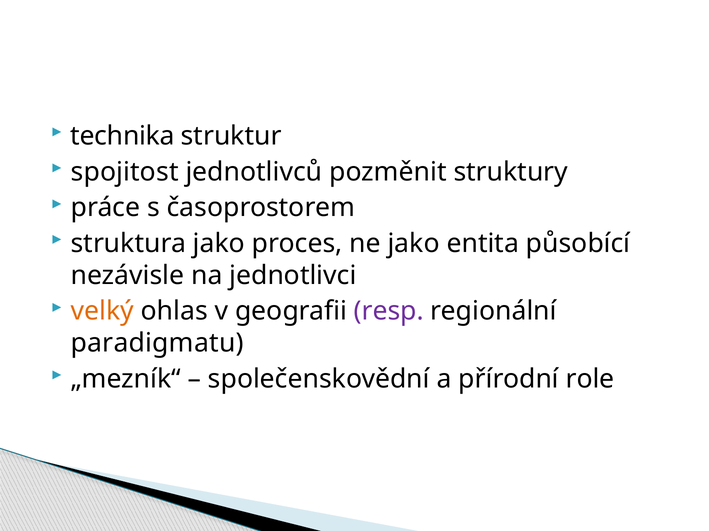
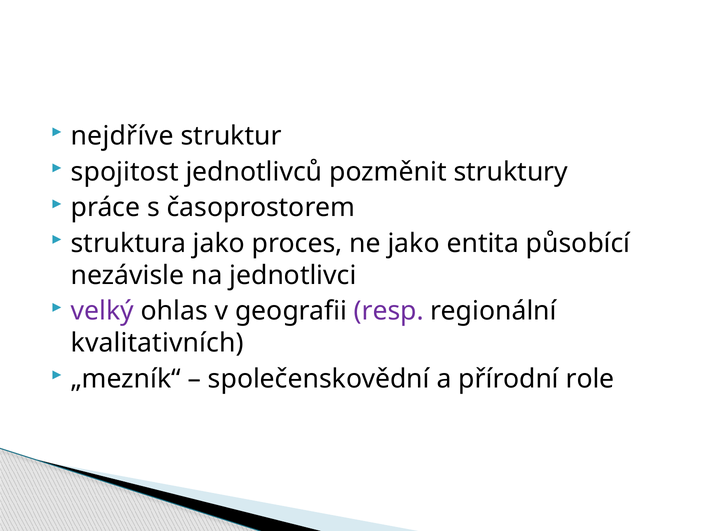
technika: technika -> nejdříve (122, 136)
velký colour: orange -> purple (102, 312)
paradigmatu: paradigmatu -> kvalitativních (157, 344)
